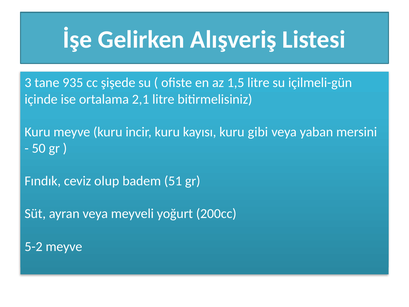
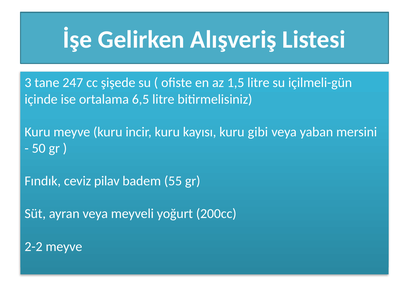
935: 935 -> 247 (73, 83)
2,1: 2,1 -> 6,5 (141, 99)
olup: olup -> pilav (107, 181)
51: 51 -> 55 (173, 181)
5-2: 5-2 -> 2-2 (34, 246)
